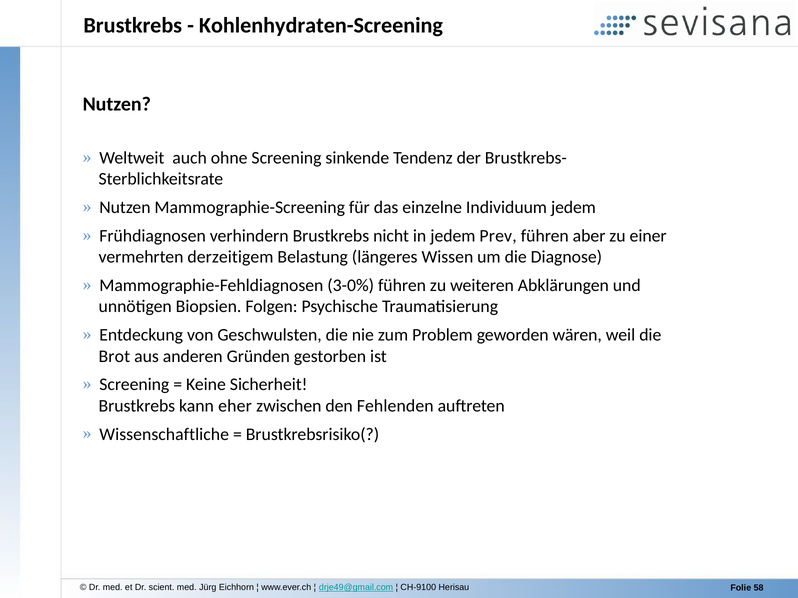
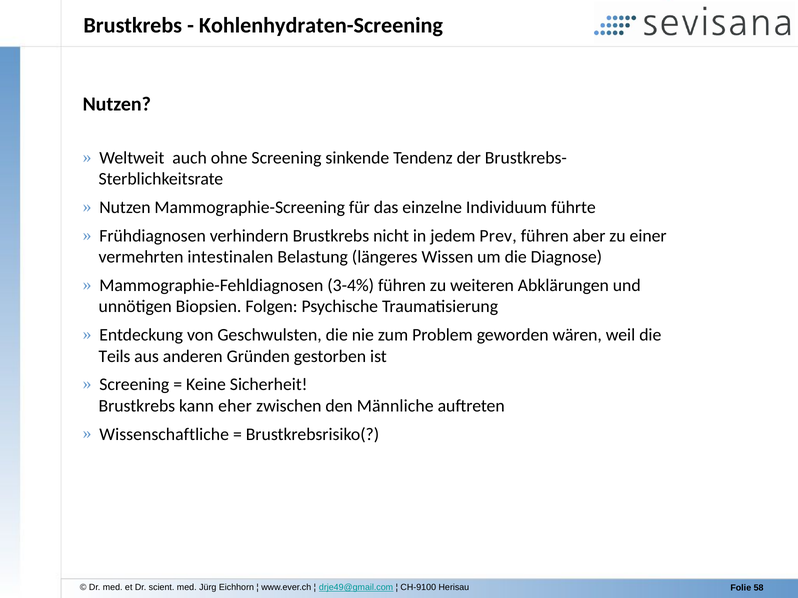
Individuum jedem: jedem -> führte (573, 208)
derzeitigem: derzeitigem -> intestinalen (230, 257)
3-0%: 3-0% -> 3-4% (351, 286)
Brot: Brot -> Teils (114, 357)
Fehlenden: Fehlenden -> Männliche (395, 406)
